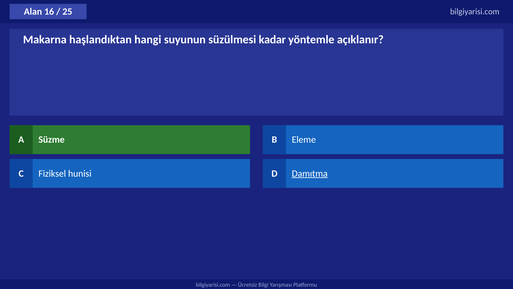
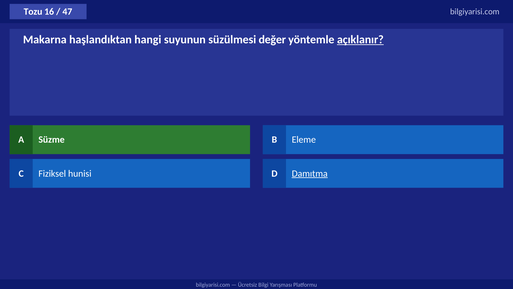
Alan: Alan -> Tozu (33, 12)
25: 25 -> 47 (67, 12)
kadar: kadar -> değer (272, 39)
açıklanır underline: none -> present (360, 39)
